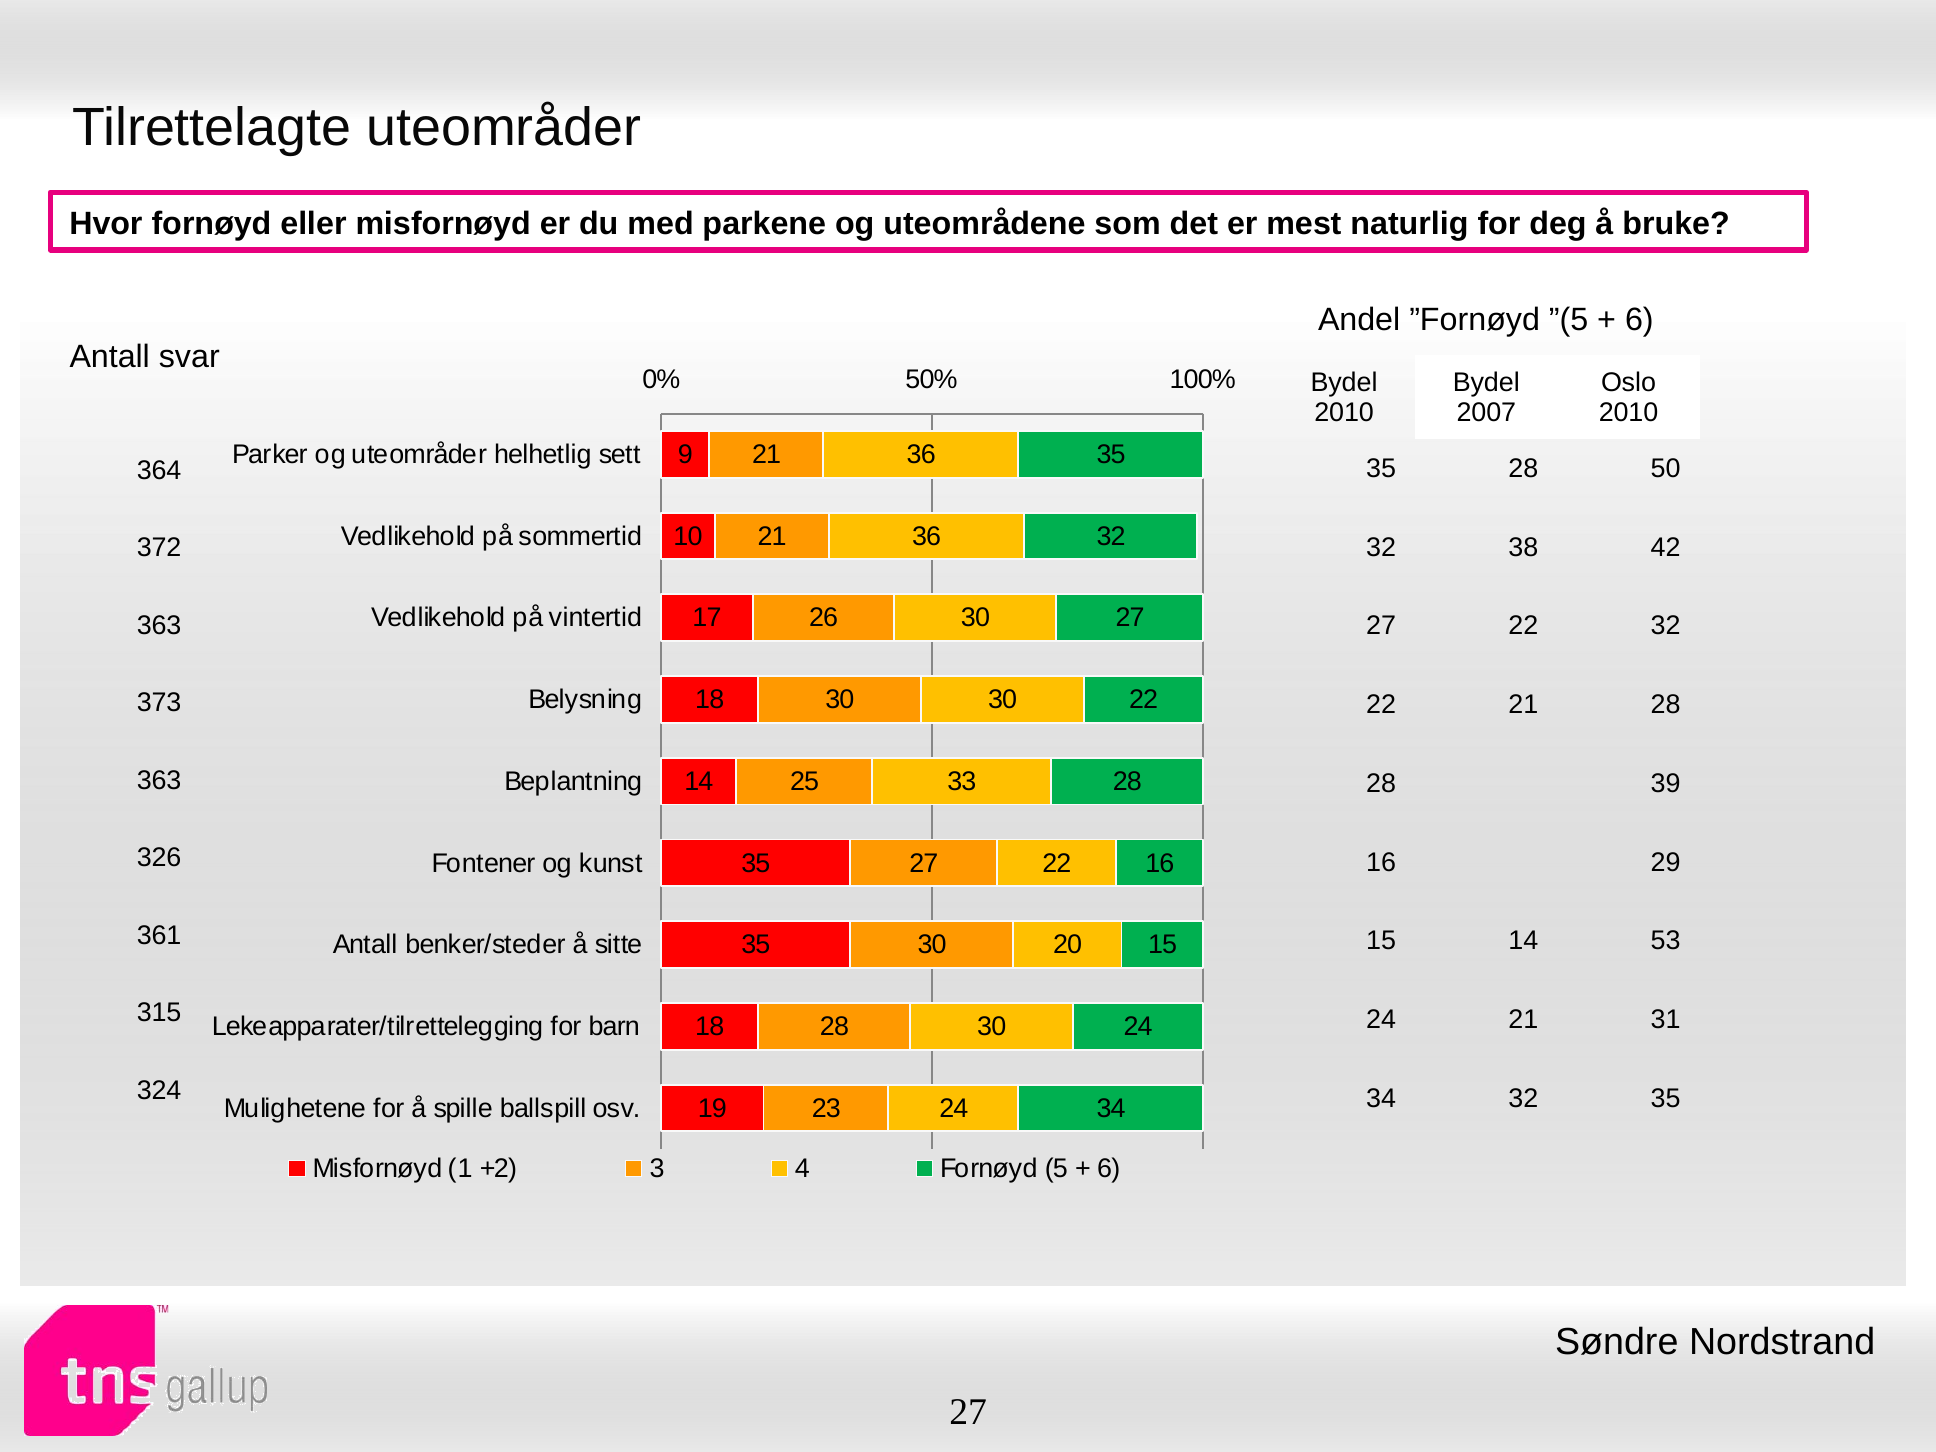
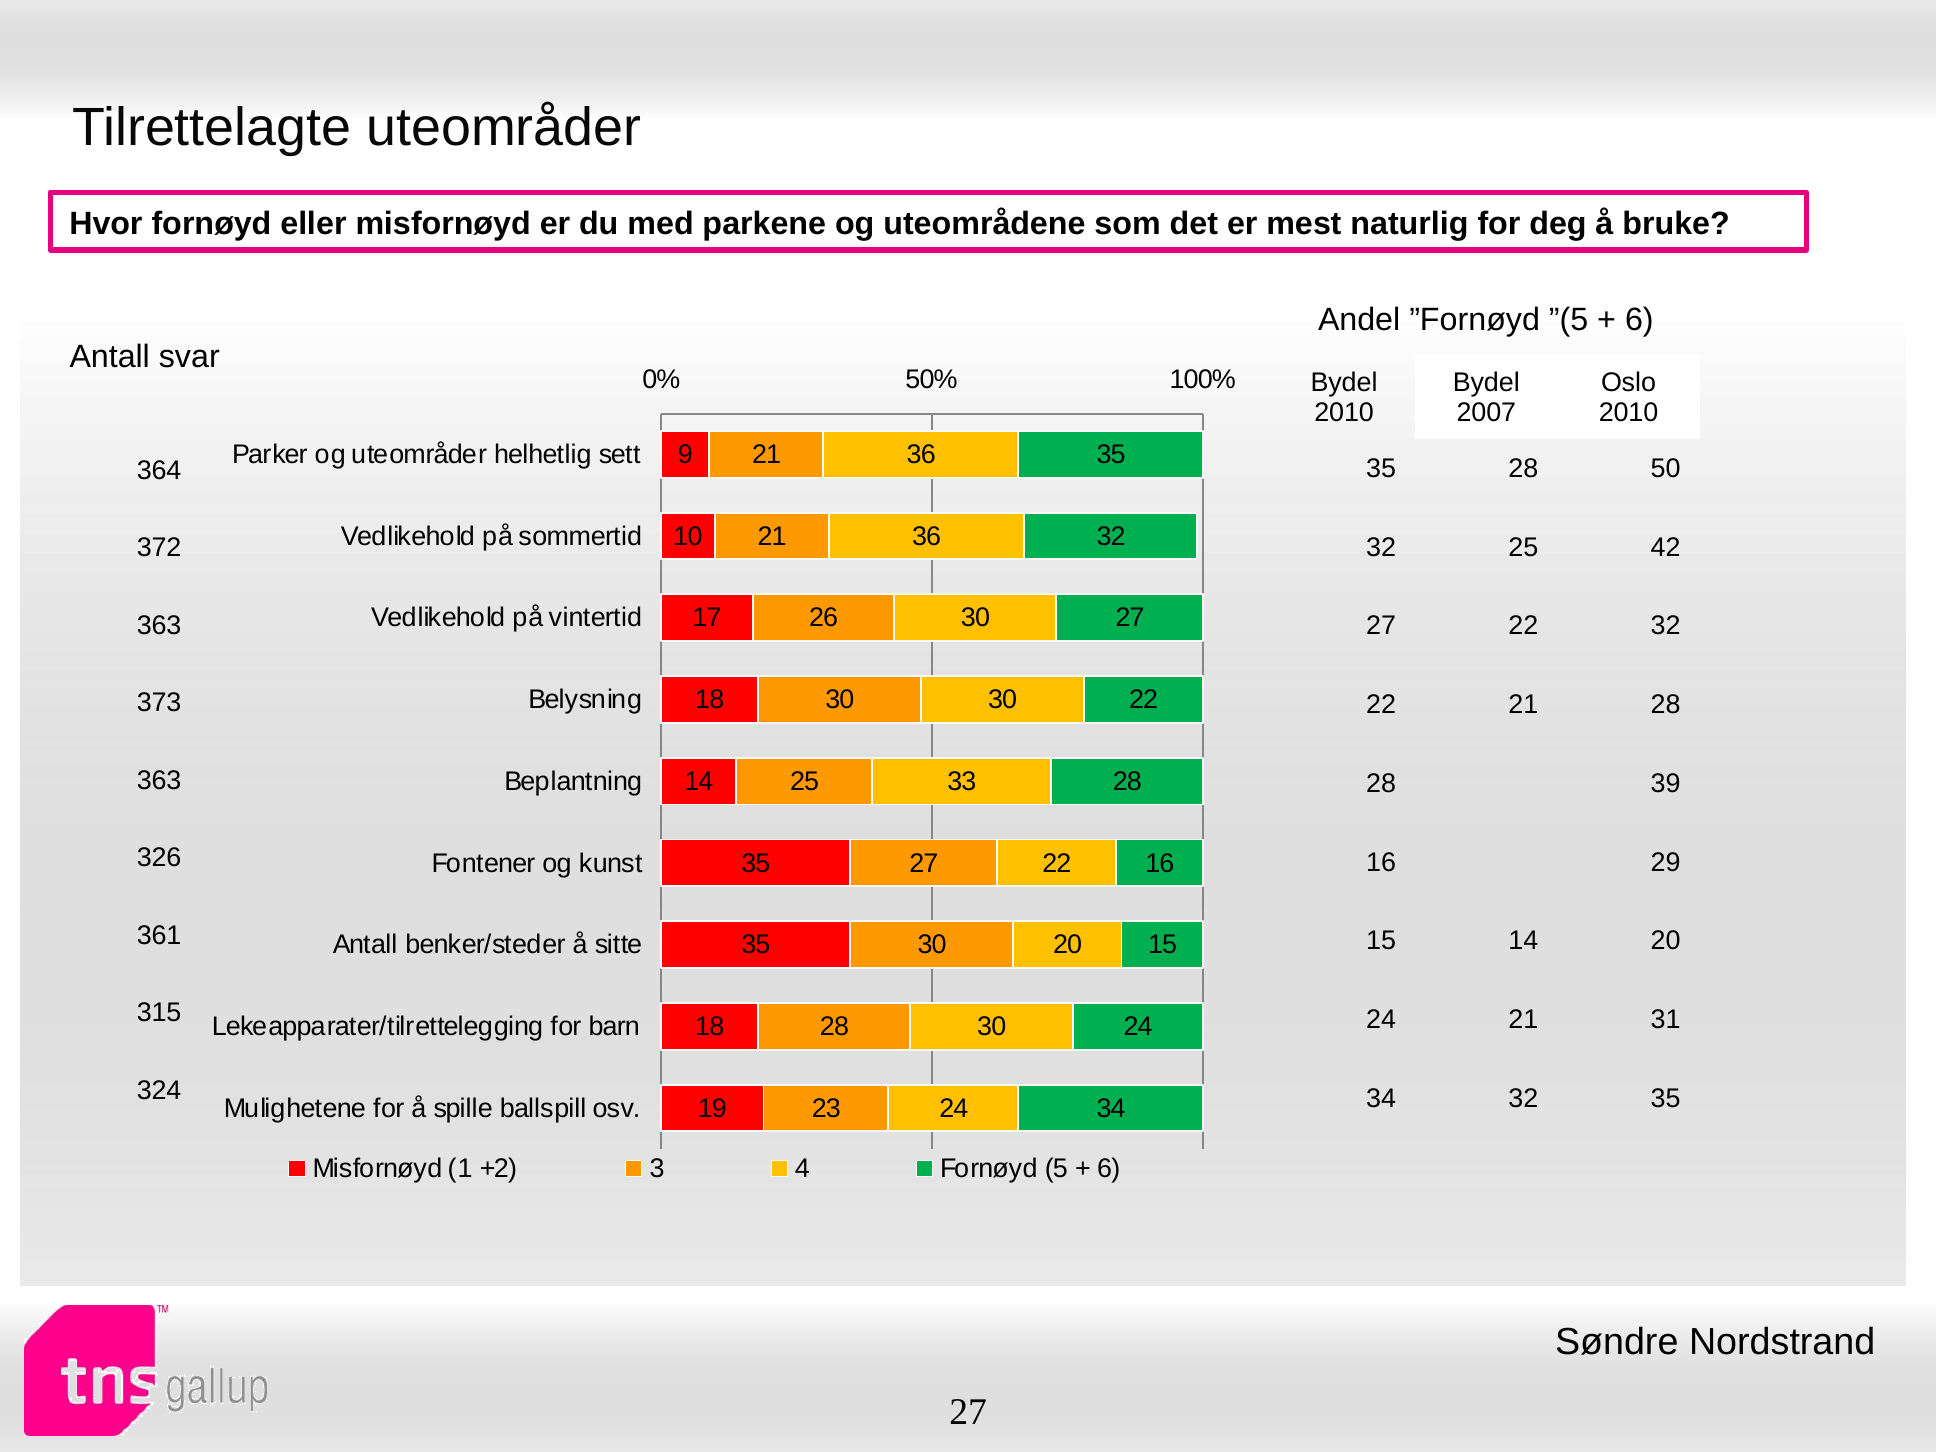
32 38: 38 -> 25 (1523, 547)
14 53: 53 -> 20 (1666, 941)
